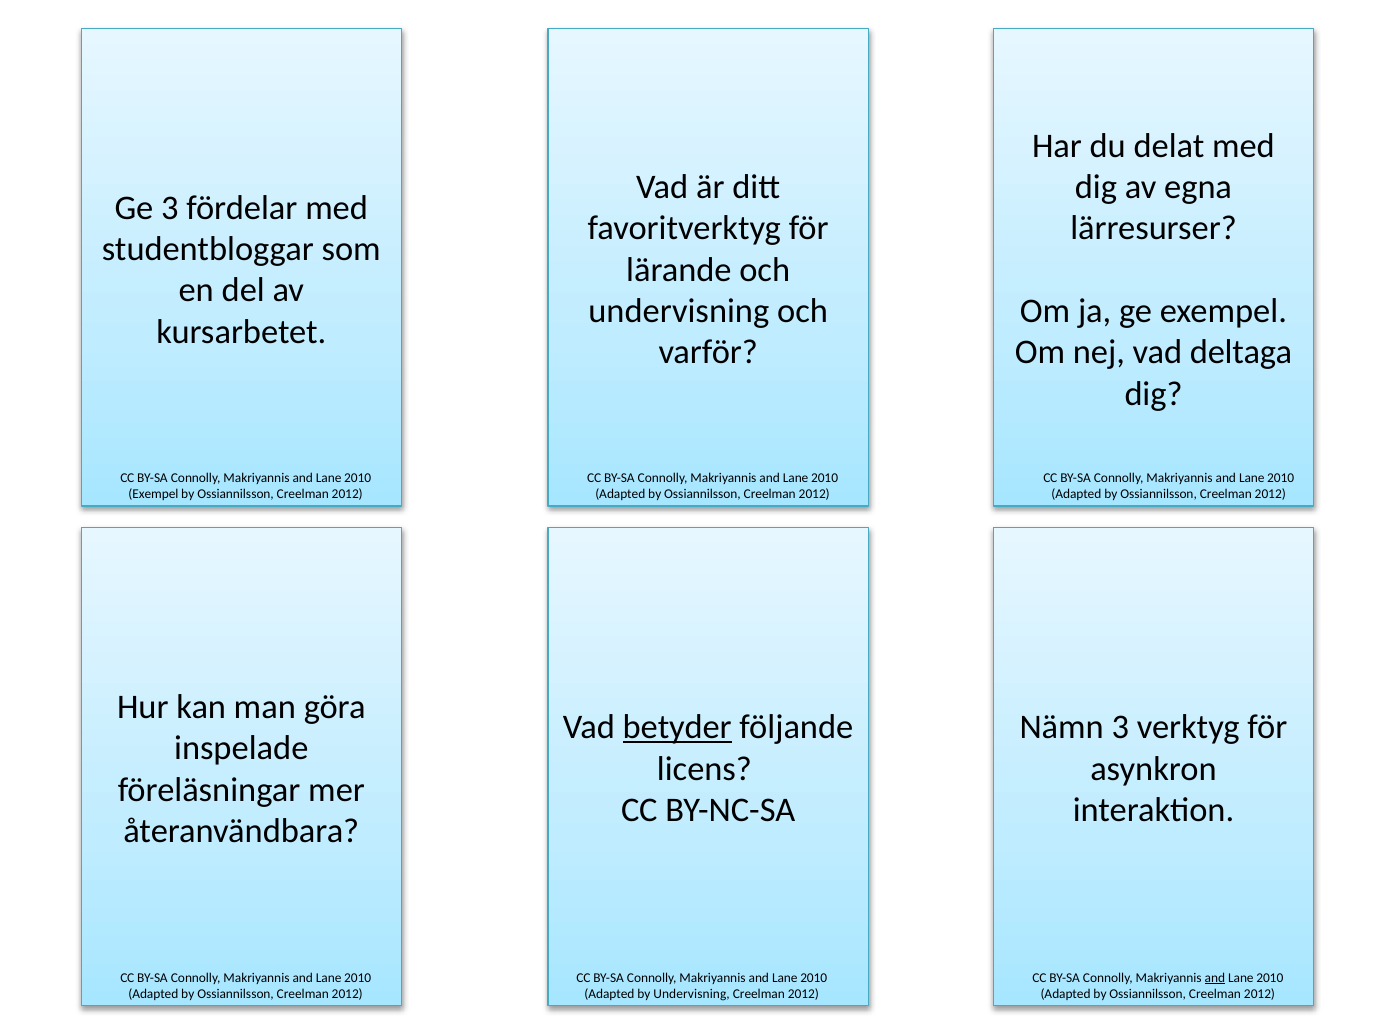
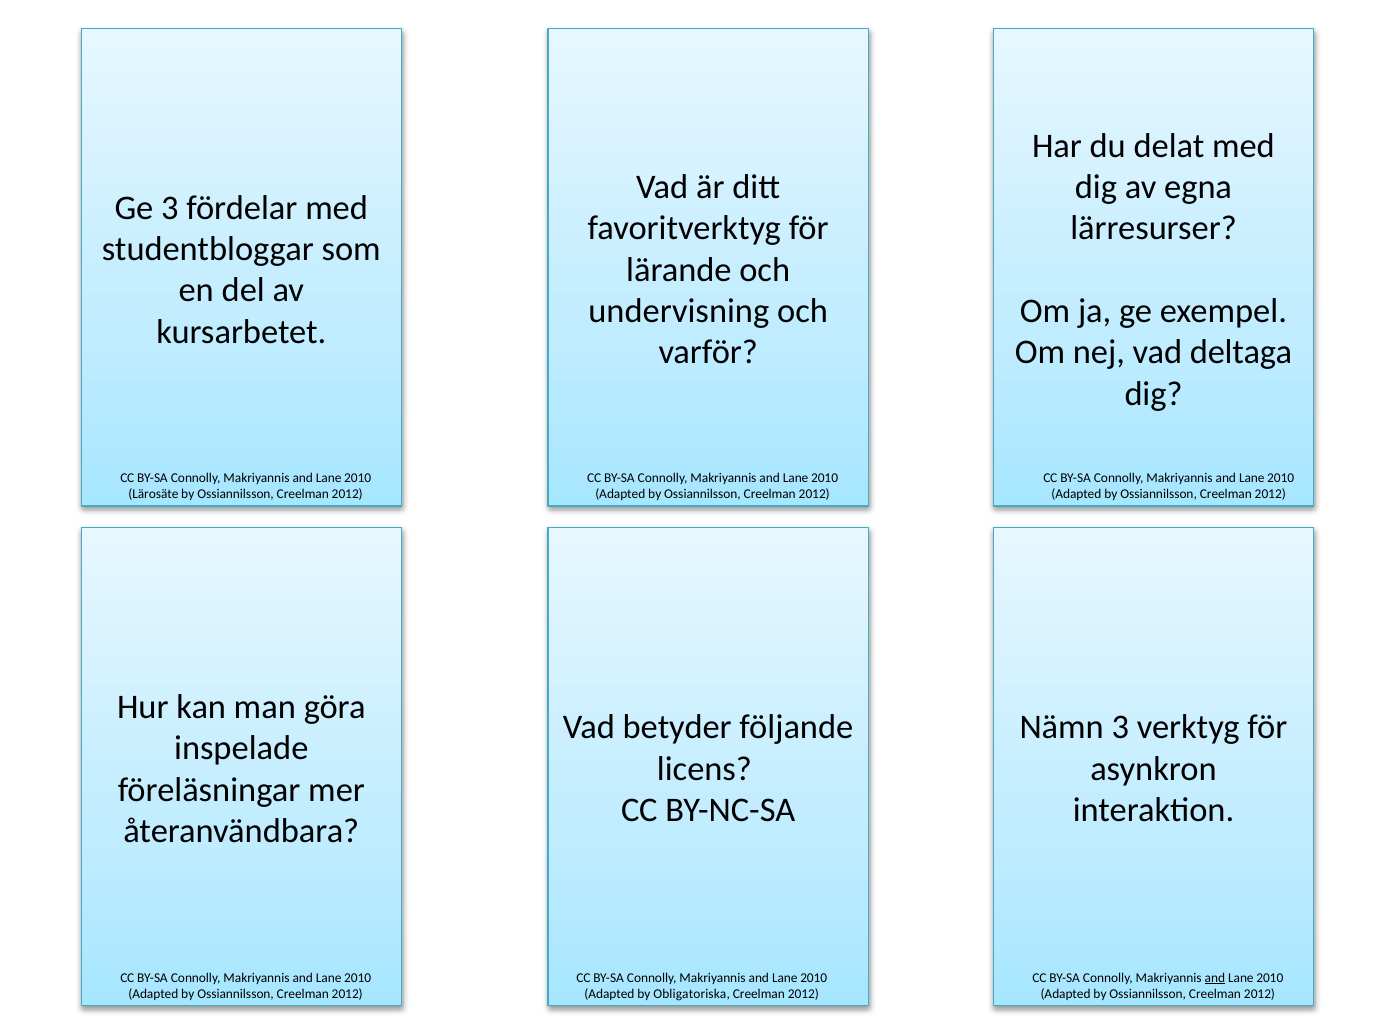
Exempel: Exempel -> Lärosäte (153, 495)
betyder underline: present -> none (677, 728)
by Undervisning: Undervisning -> Obligatoriska (692, 994)
